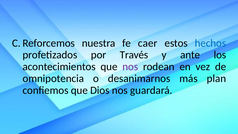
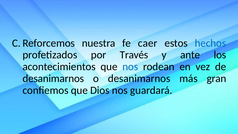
nos colour: purple -> blue (130, 67)
omnipotencia: omnipotencia -> desanimarnos (53, 78)
plan: plan -> gran (217, 78)
